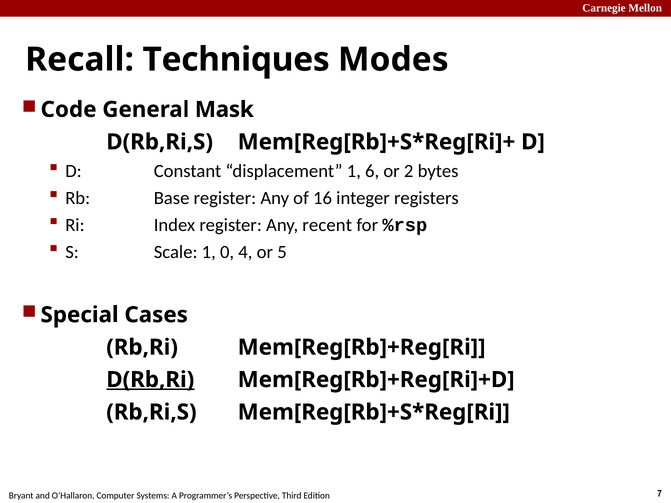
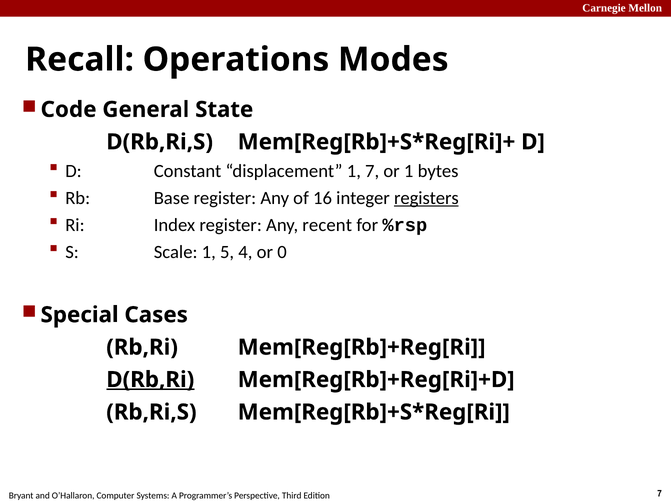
Techniques: Techniques -> Operations (236, 60)
Mask: Mask -> State (224, 110)
1 6: 6 -> 7 (372, 171)
or 2: 2 -> 1 (409, 171)
registers underline: none -> present (426, 198)
0: 0 -> 5 (227, 252)
5: 5 -> 0 (282, 252)
